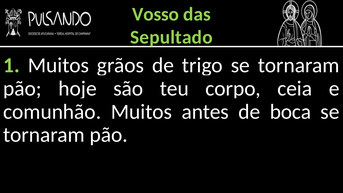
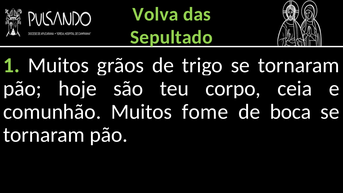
Vosso: Vosso -> Volva (155, 14)
antes: antes -> fome (205, 112)
